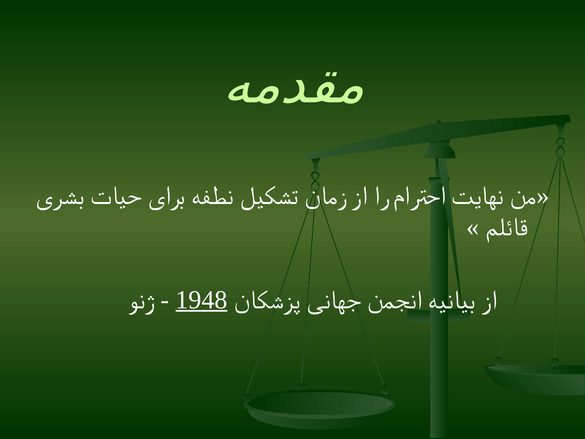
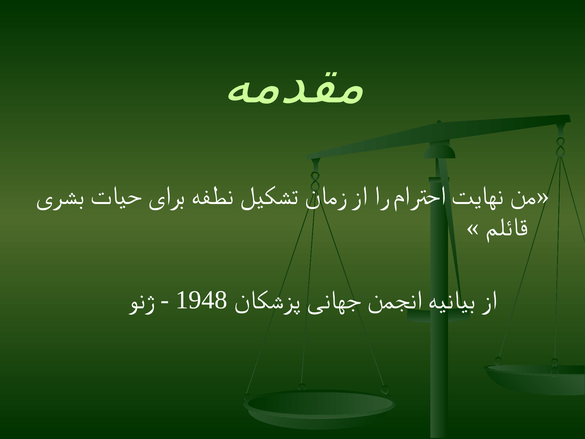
1948 underline: present -> none (201, 300)
